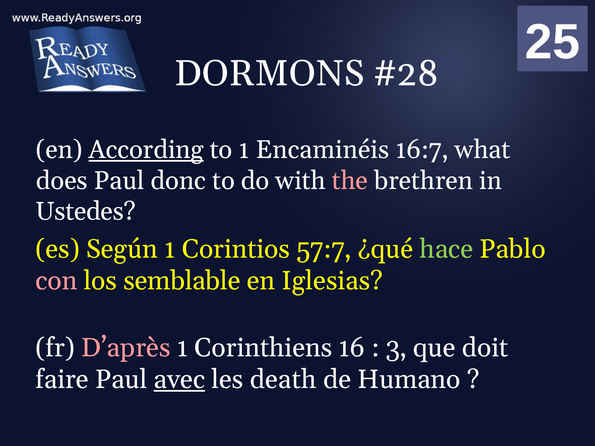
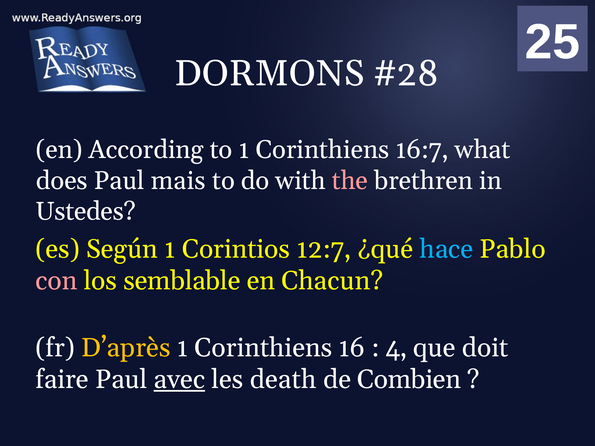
According underline: present -> none (146, 150)
to 1 Encaminéis: Encaminéis -> Corinthiens (323, 150)
donc: donc -> mais (178, 181)
57:7: 57:7 -> 12:7 (324, 249)
hace colour: light green -> light blue (446, 249)
Iglesias: Iglesias -> Chacun (332, 281)
D’après colour: pink -> yellow (126, 348)
3: 3 -> 4 (396, 348)
Humano: Humano -> Combien (409, 380)
